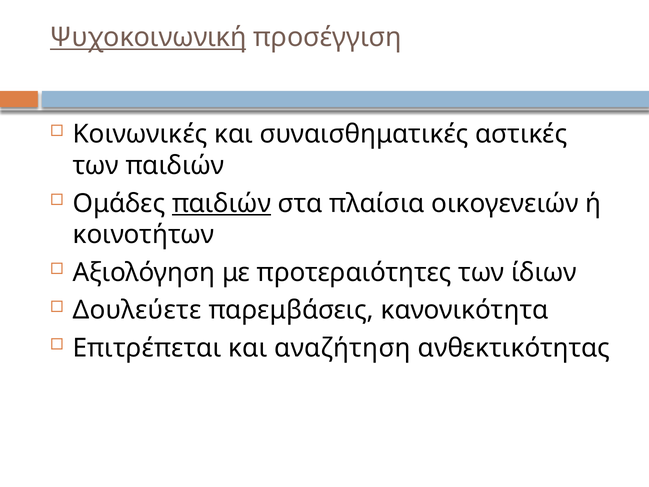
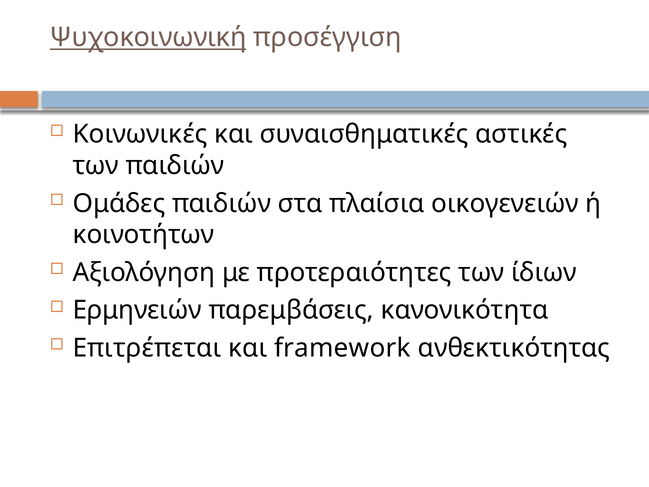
παιδιών underline: present -> none (222, 203)
Δουλεύετε: Δουλεύετε -> Ερμηνειών (137, 310)
αναζήτηση: αναζήτηση -> framework (342, 348)
